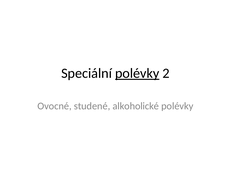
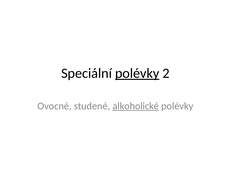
alkoholické underline: none -> present (136, 106)
